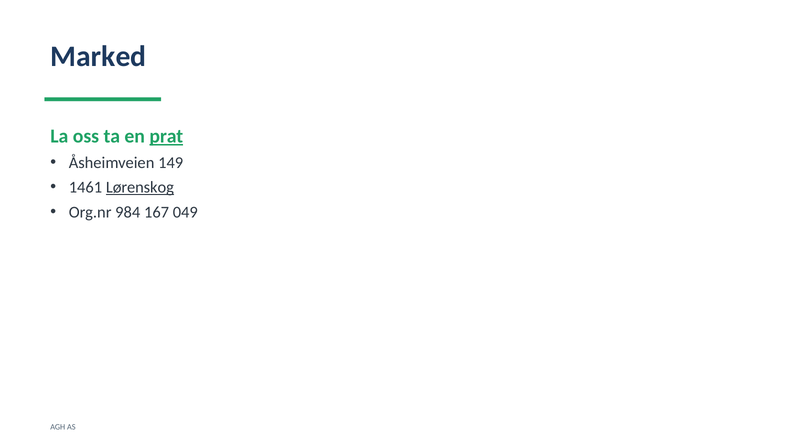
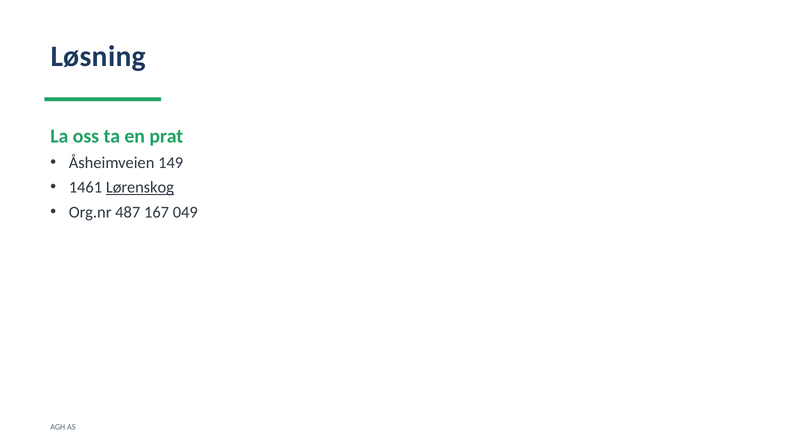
Marked: Marked -> Løsning (98, 56)
prat underline: present -> none (166, 136)
984: 984 -> 487 (128, 212)
